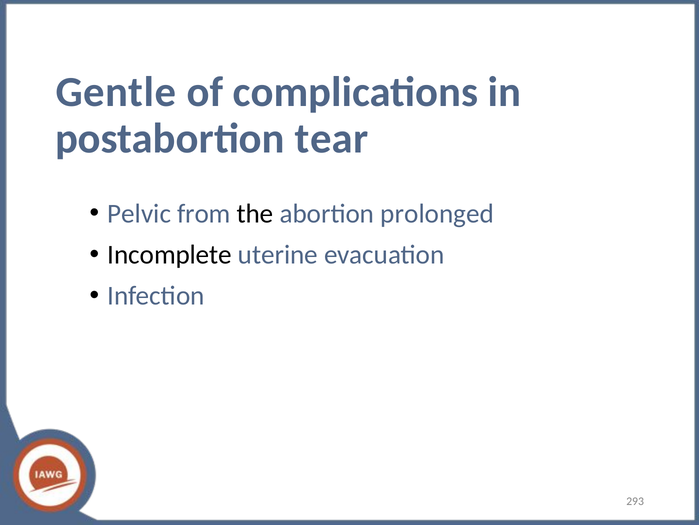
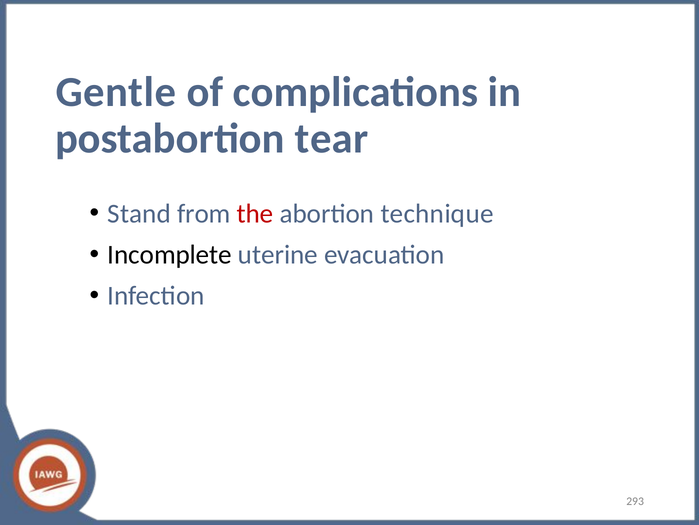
Pelvic: Pelvic -> Stand (139, 213)
the colour: black -> red (255, 213)
prolonged: prolonged -> technique (437, 213)
